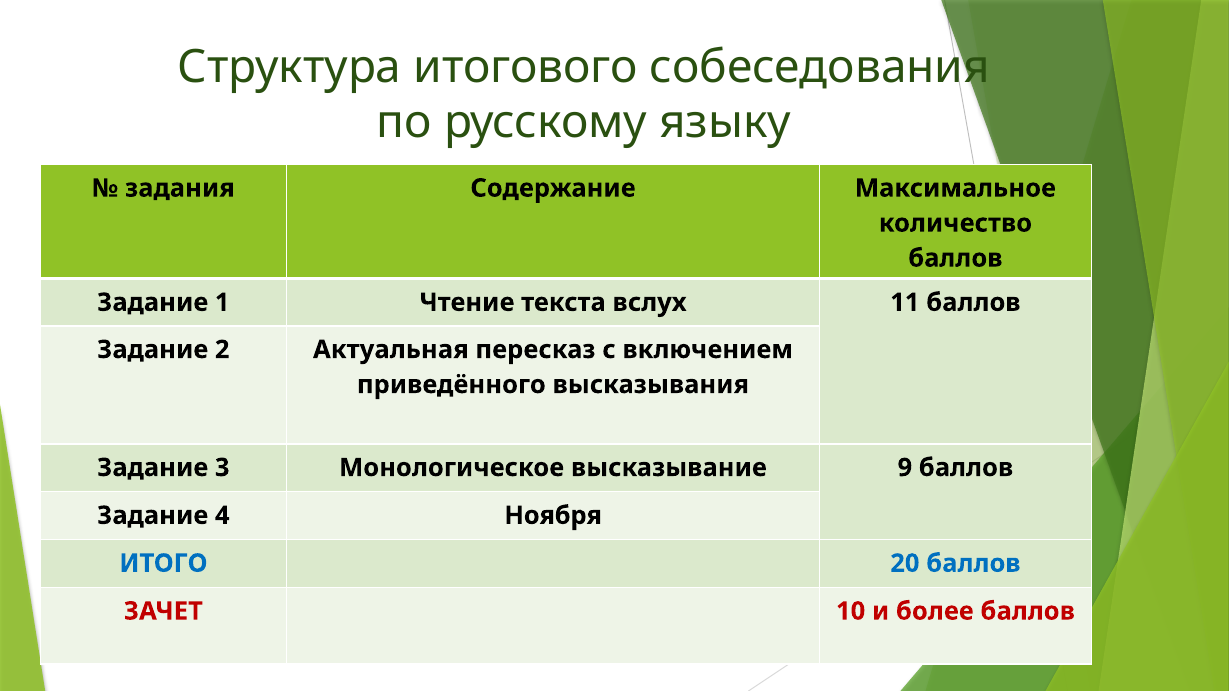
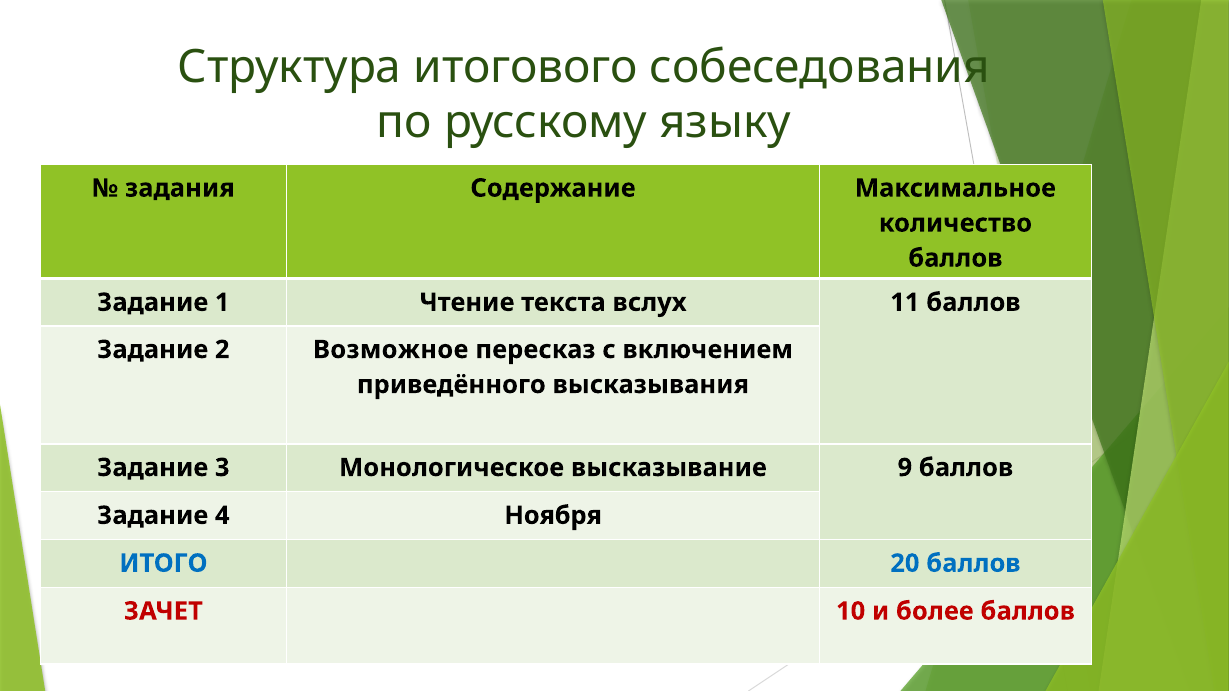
Актуальная: Актуальная -> Возможное (391, 350)
